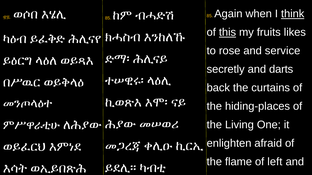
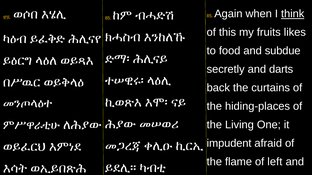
this underline: present -> none (227, 32)
rose: rose -> food (230, 51)
service: service -> subdue (283, 51)
enlighten: enlighten -> impudent (229, 144)
